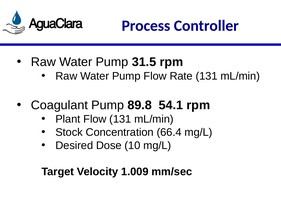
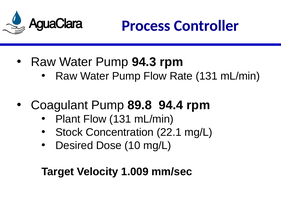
31.5: 31.5 -> 94.3 (144, 62)
54.1: 54.1 -> 94.4 (171, 105)
66.4: 66.4 -> 22.1 (169, 132)
